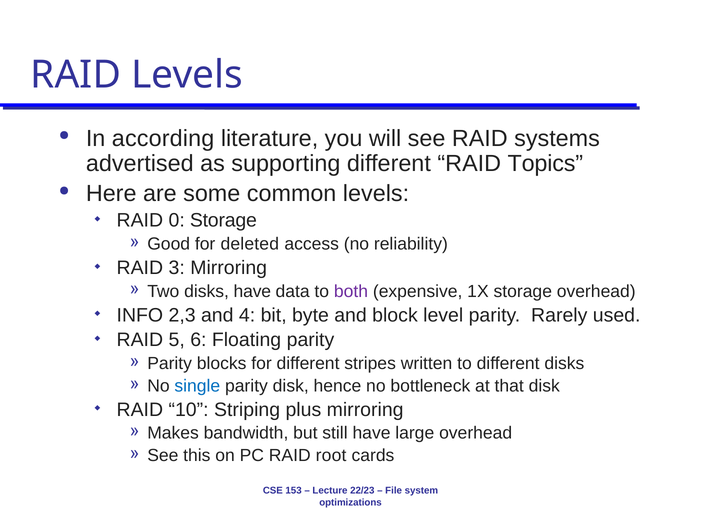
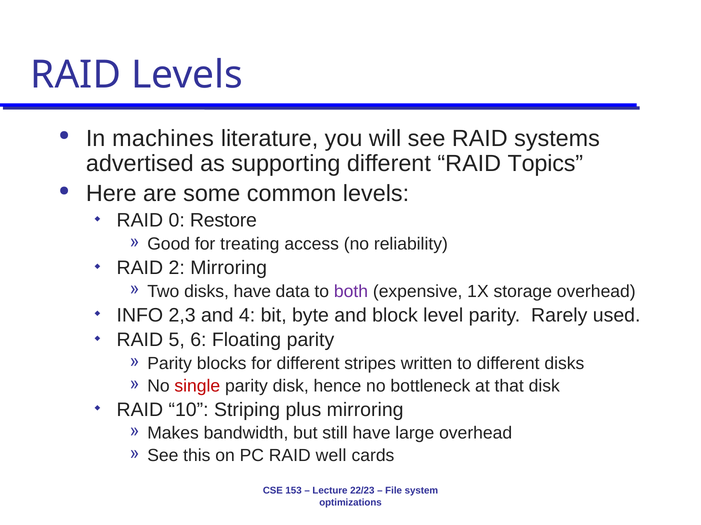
according: according -> machines (163, 139)
0 Storage: Storage -> Restore (223, 221)
deleted: deleted -> treating (250, 244)
3: 3 -> 2 (177, 268)
single colour: blue -> red (197, 386)
root: root -> well (331, 456)
